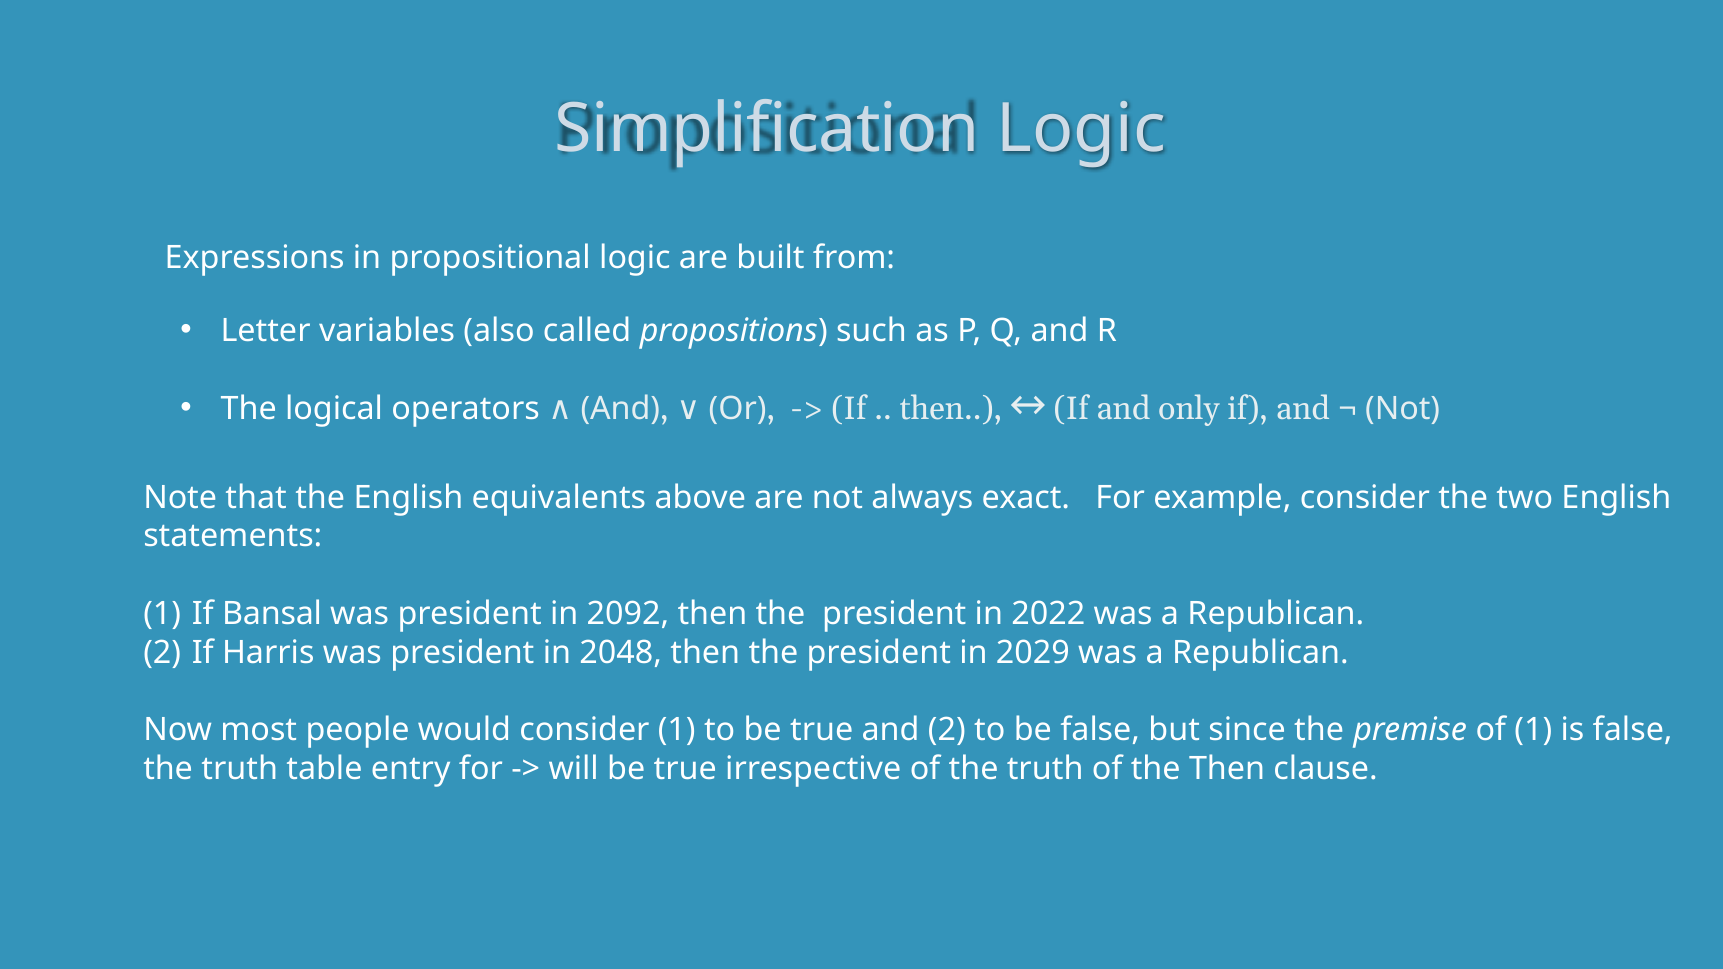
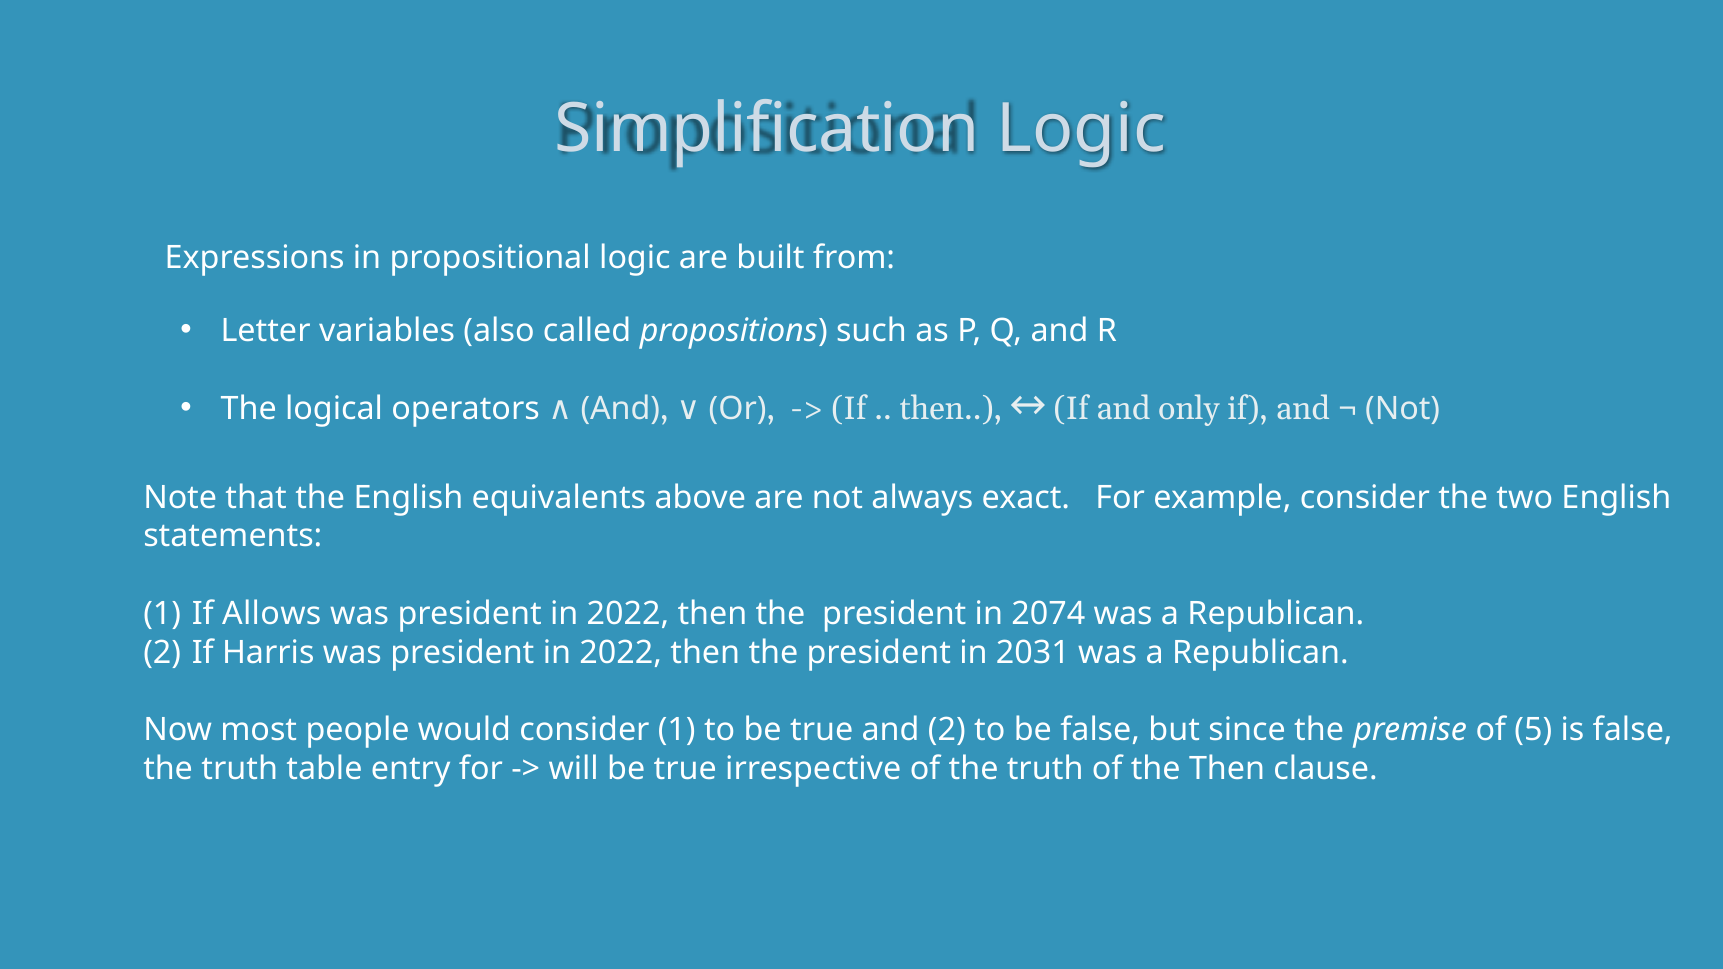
Bansal: Bansal -> Allows (272, 614)
2092: 2092 -> 2022 (628, 614)
2022: 2022 -> 2074 (1048, 614)
2048: 2048 -> 2022 (621, 653)
2029: 2029 -> 2031 (1033, 653)
of 1: 1 -> 5 (1533, 730)
